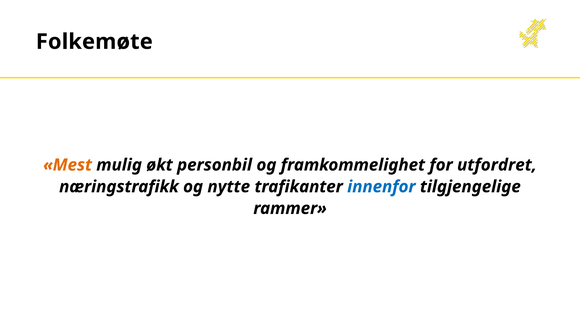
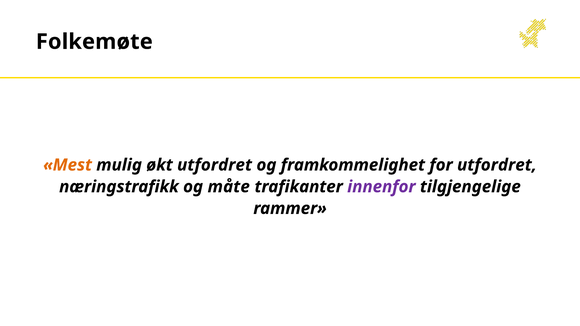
økt personbil: personbil -> utfordret (215, 165)
nytte: nytte -> måte (229, 187)
innenfor colour: blue -> purple (381, 187)
